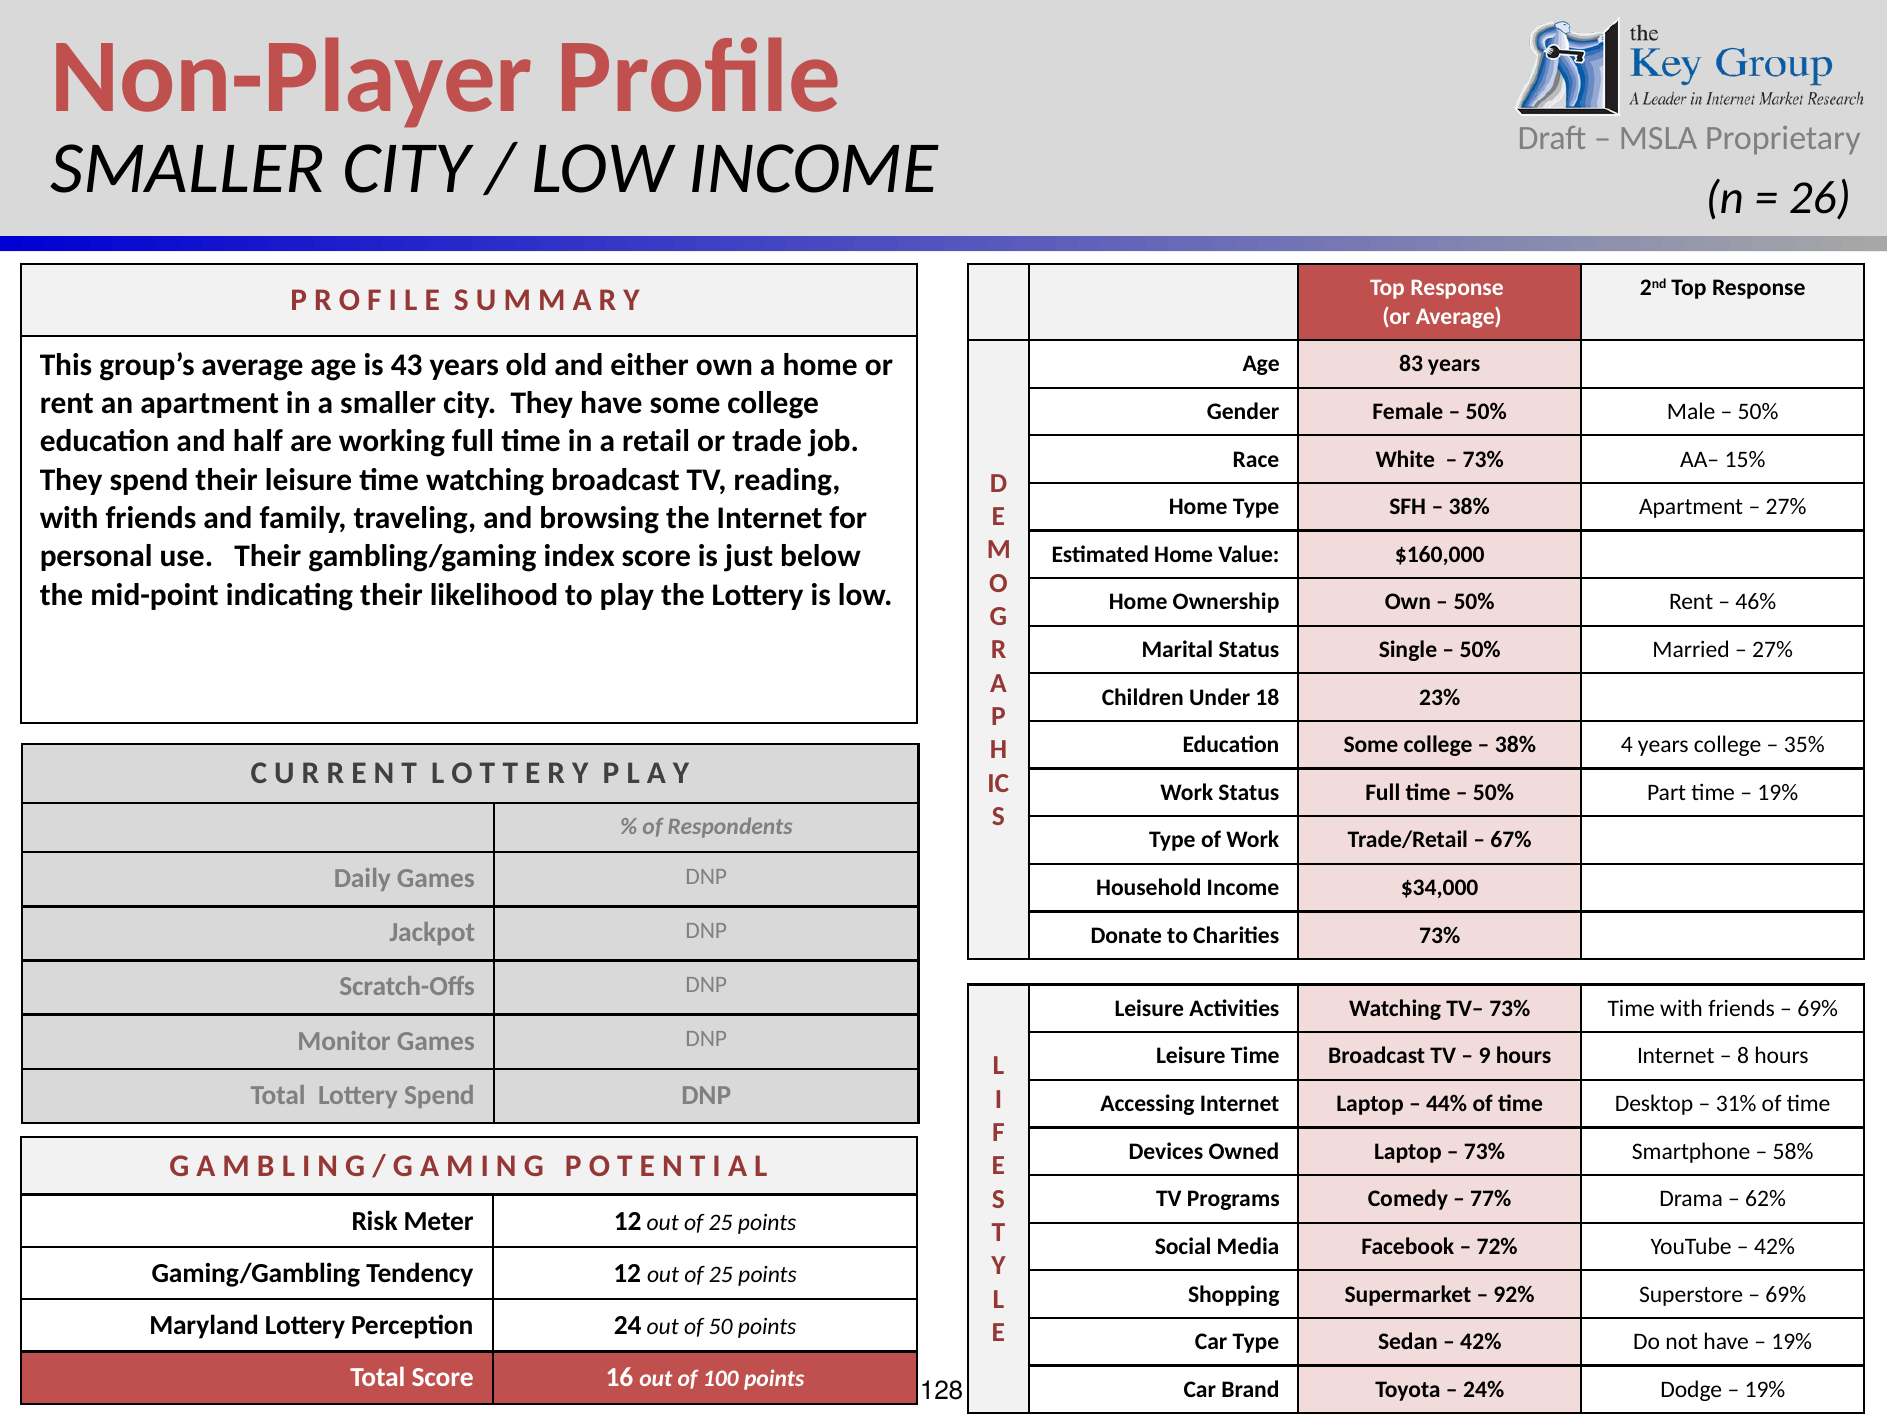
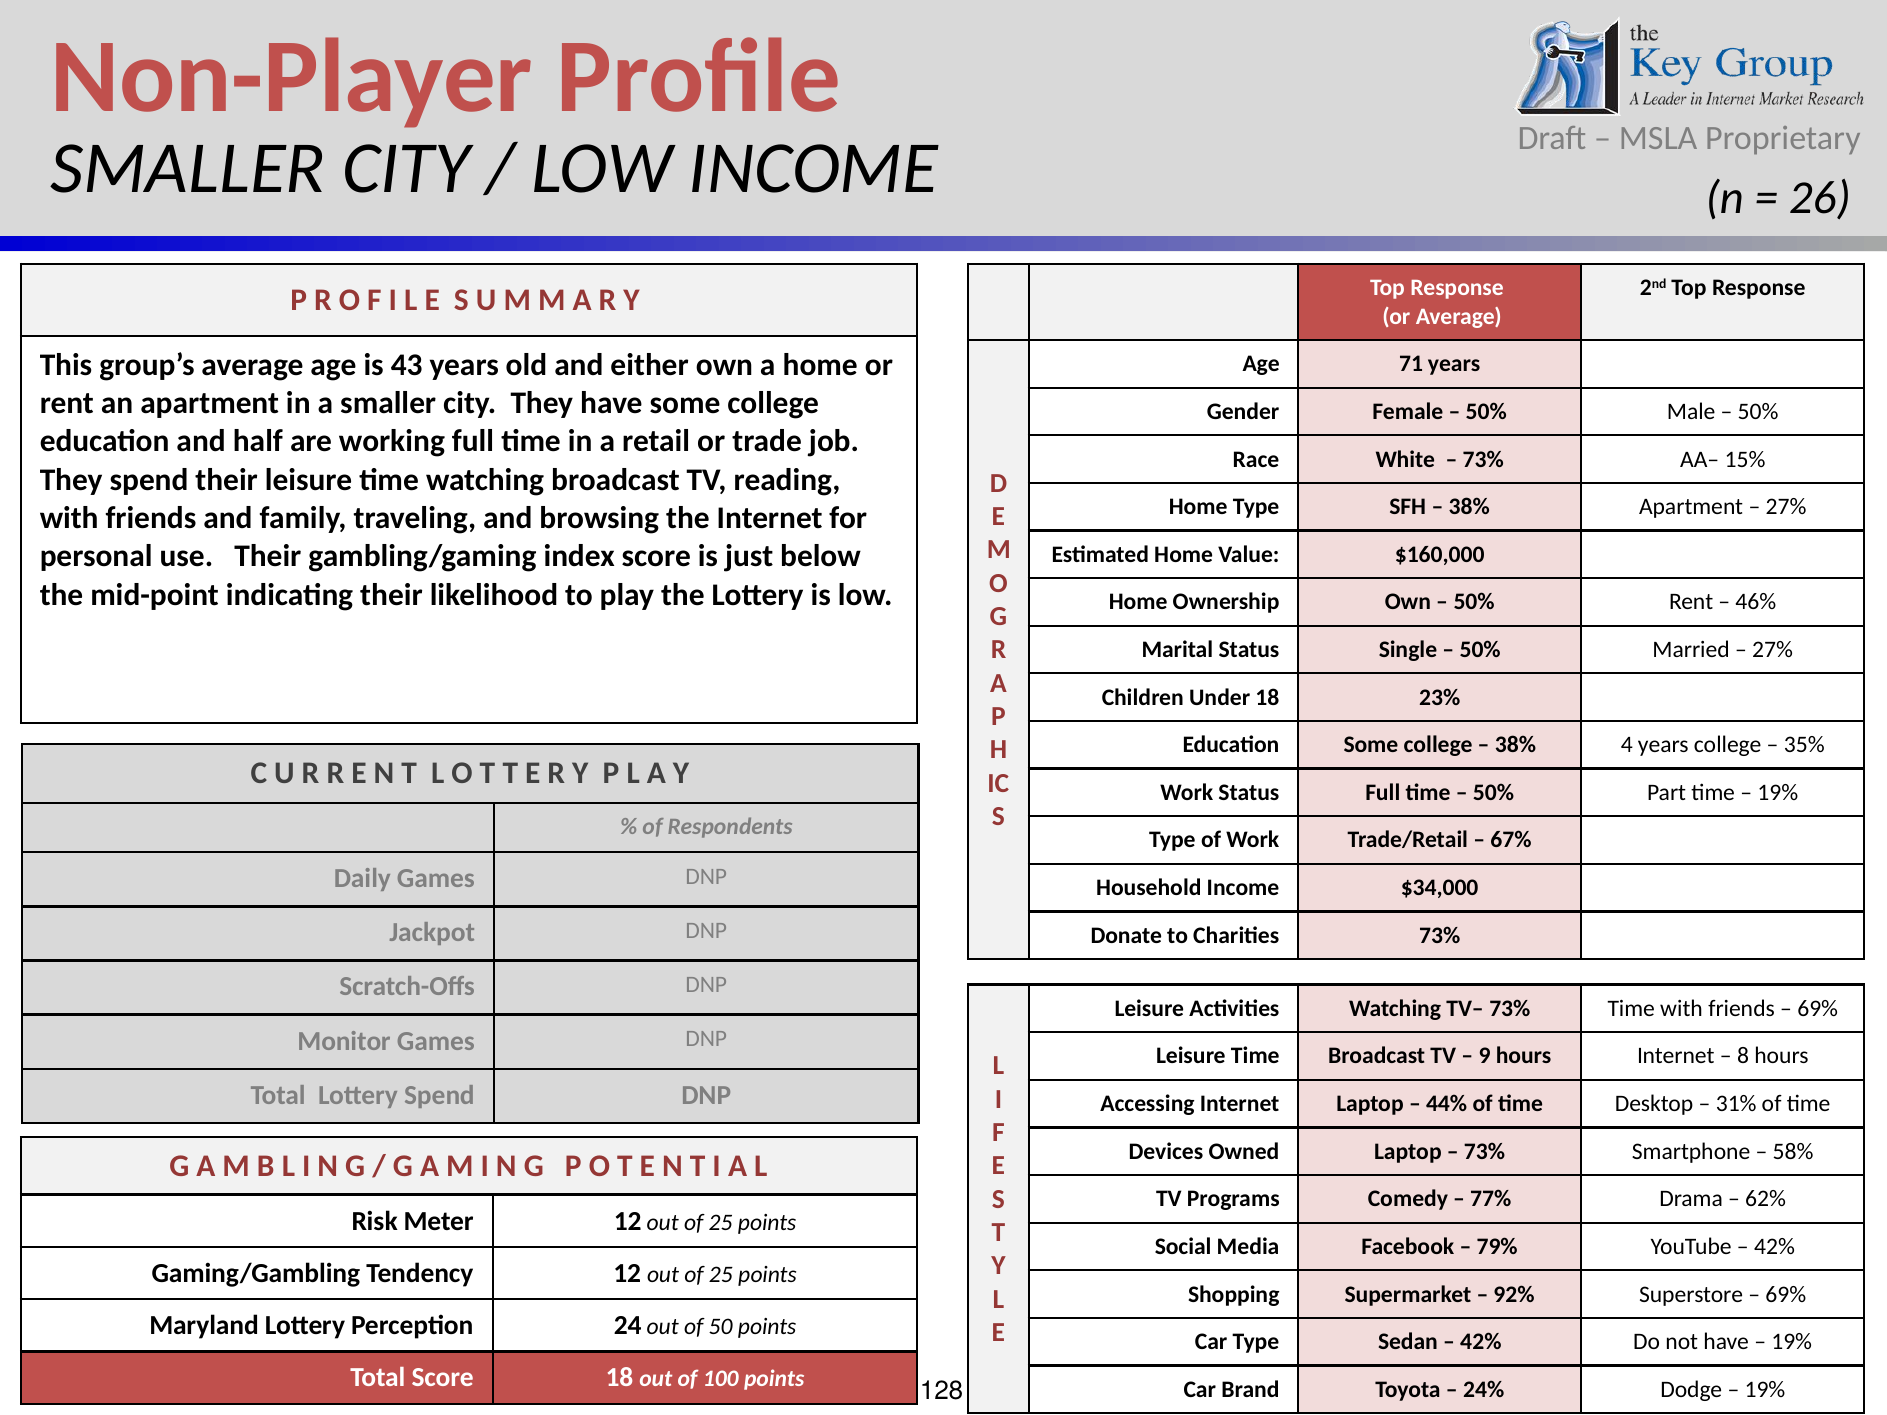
83: 83 -> 71 (1411, 364)
72%: 72% -> 79% (1497, 1247)
Score 16: 16 -> 18 (620, 1378)
